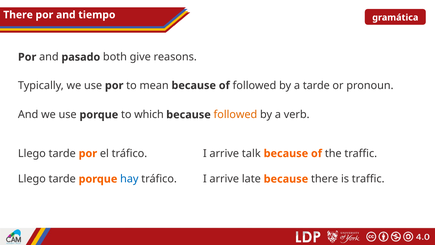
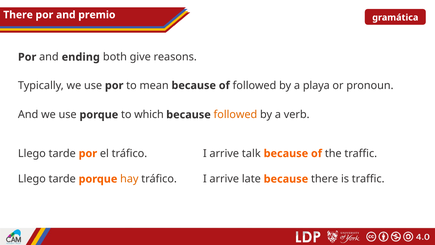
tiempo: tiempo -> premio (97, 15)
pasado: pasado -> ending (81, 57)
a tarde: tarde -> playa (316, 85)
hay colour: blue -> orange (129, 179)
